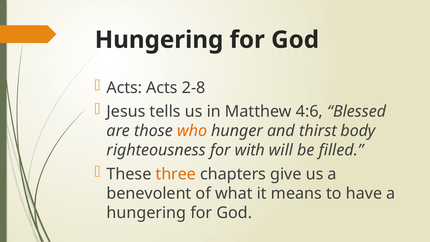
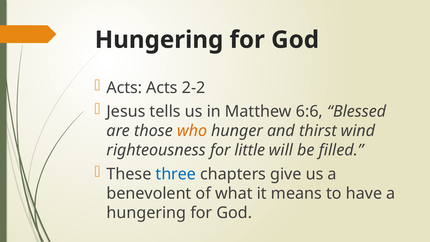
2-8: 2-8 -> 2-2 (194, 88)
4:6: 4:6 -> 6:6 (309, 112)
body: body -> wind (358, 131)
with: with -> little (250, 150)
three colour: orange -> blue (176, 174)
